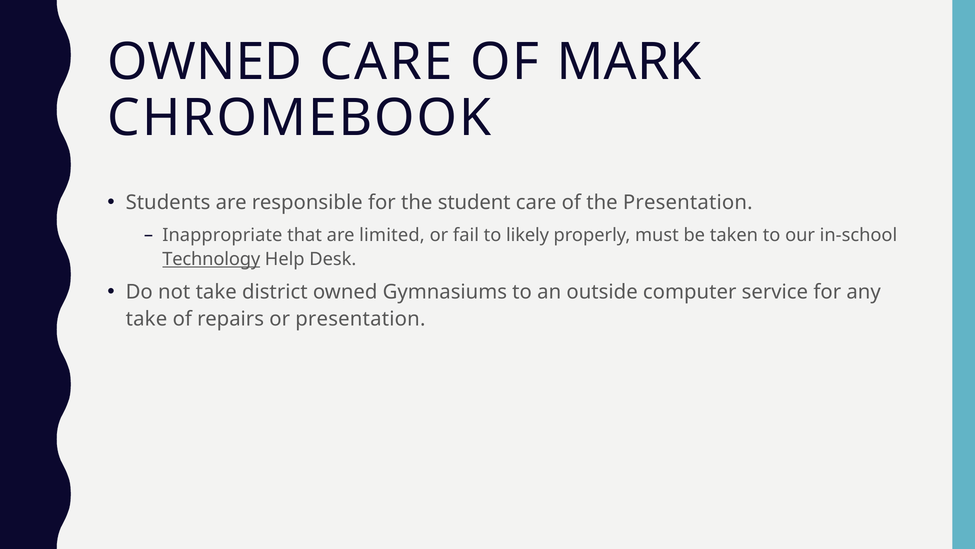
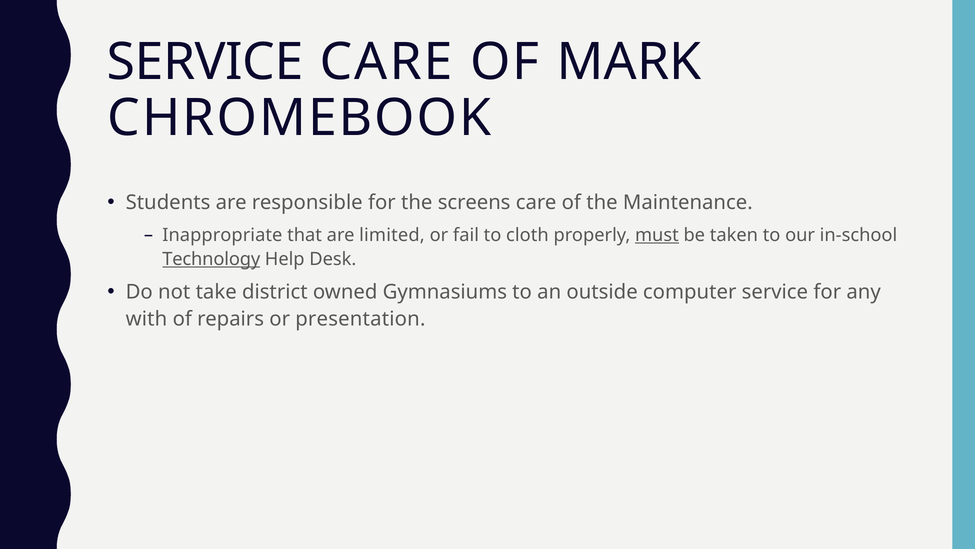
OWNED: OWNED -> SERVICE (205, 62)
student: student -> screens (474, 203)
the Presentation: Presentation -> Maintenance (688, 203)
likely: likely -> cloth (527, 235)
must underline: none -> present (657, 235)
take: take -> with (146, 319)
